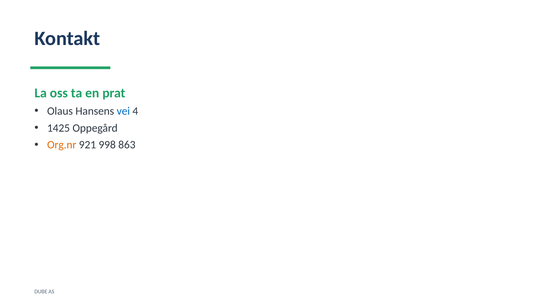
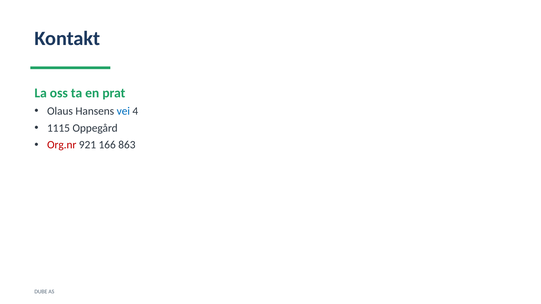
1425: 1425 -> 1115 (59, 128)
Org.nr colour: orange -> red (62, 145)
998: 998 -> 166 (107, 145)
